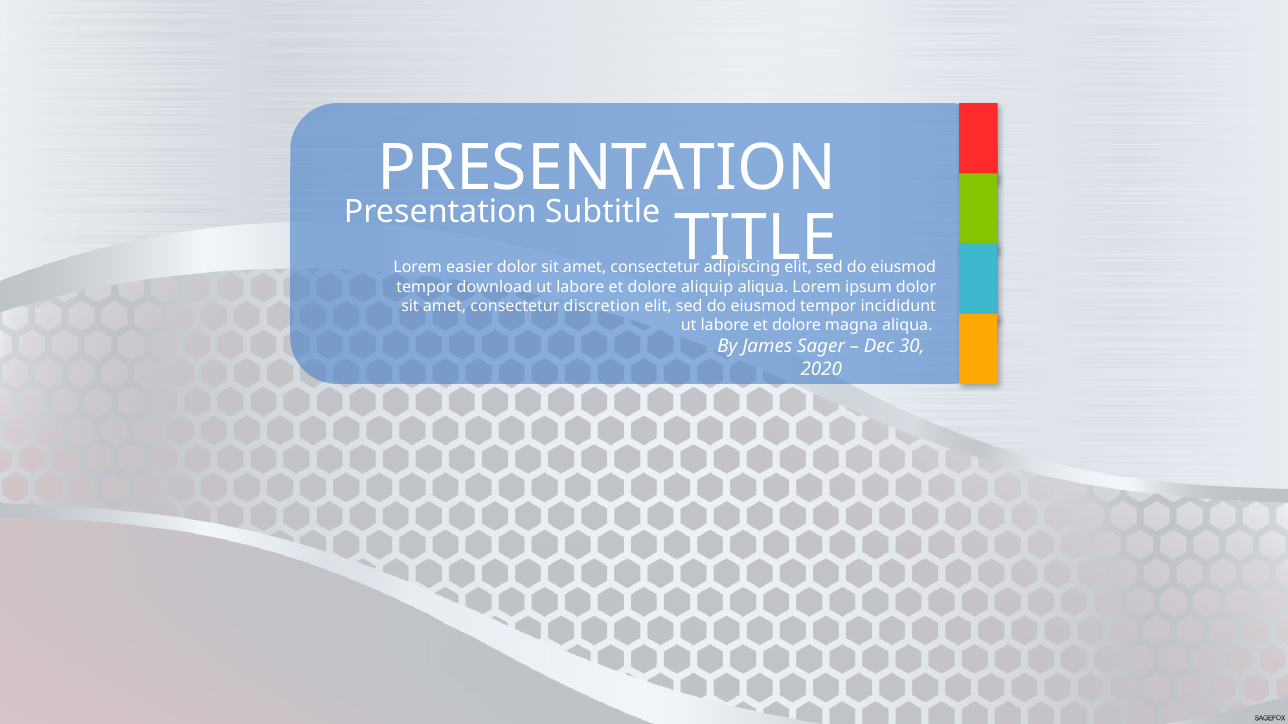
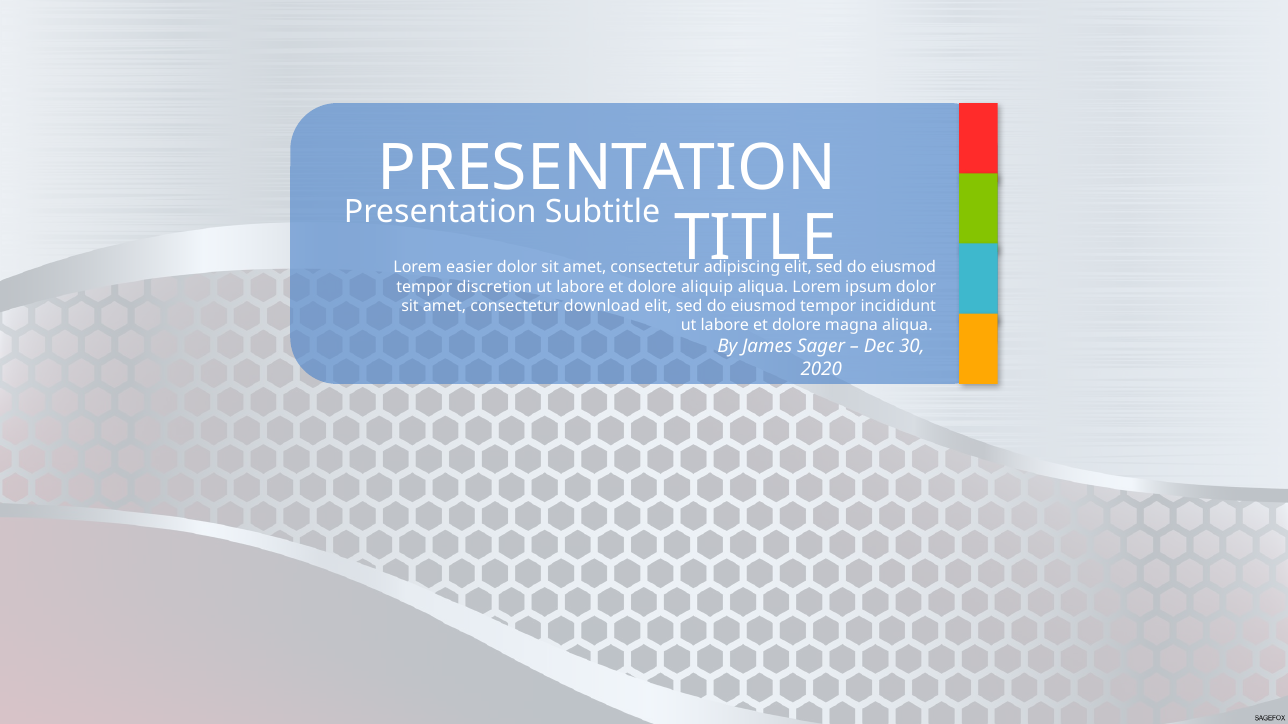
download: download -> discretion (494, 287)
discretion: discretion -> download (602, 306)
